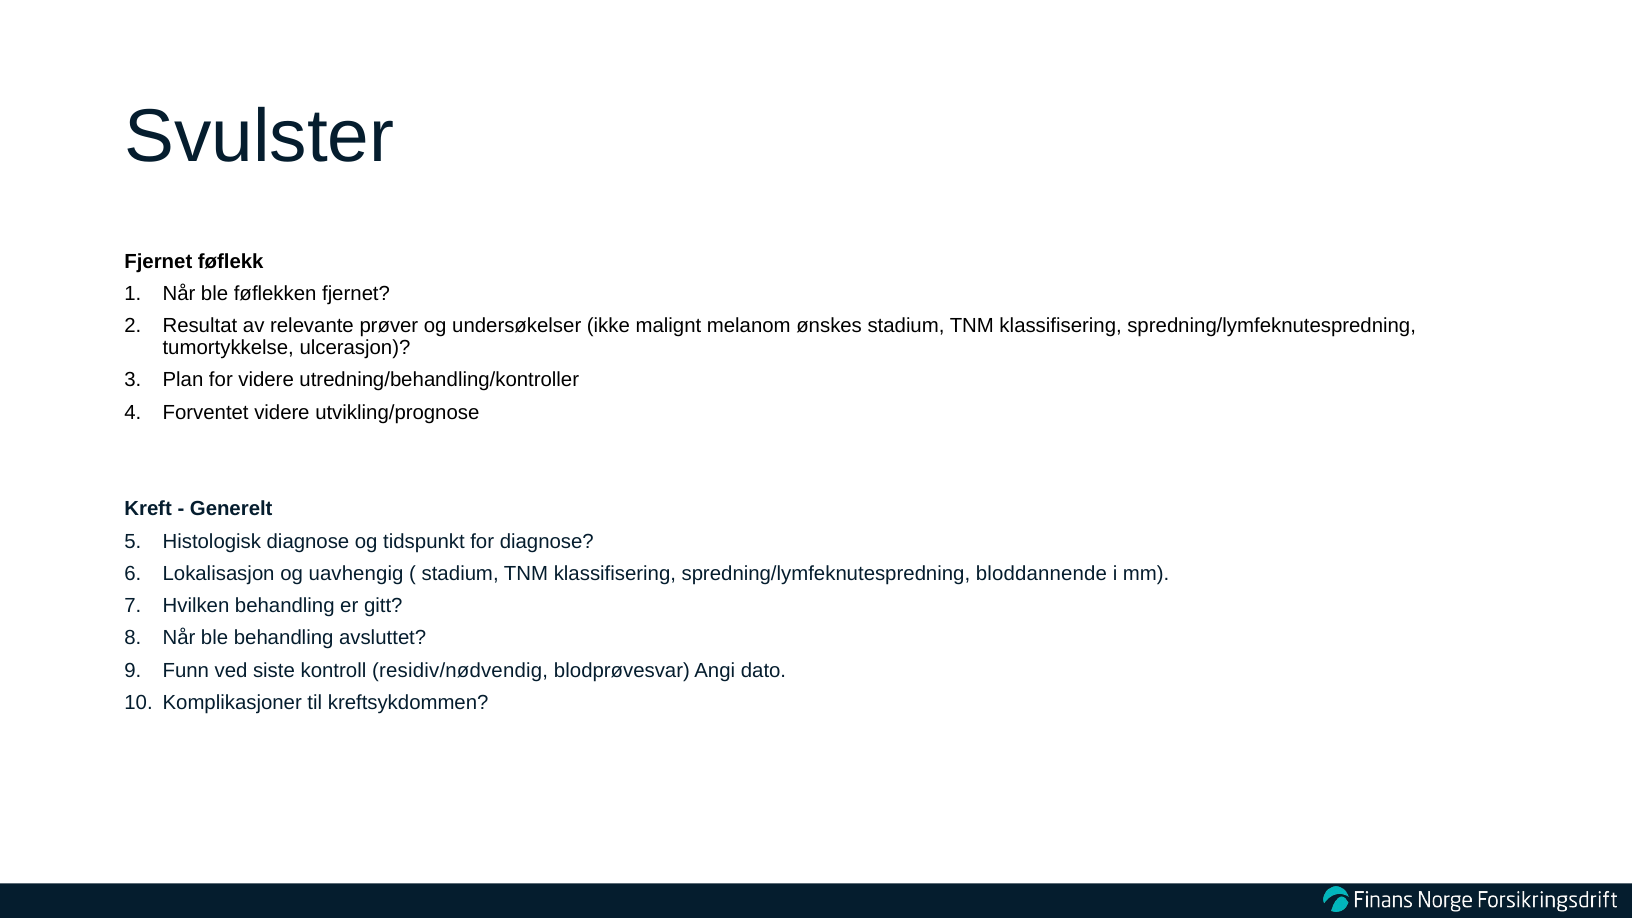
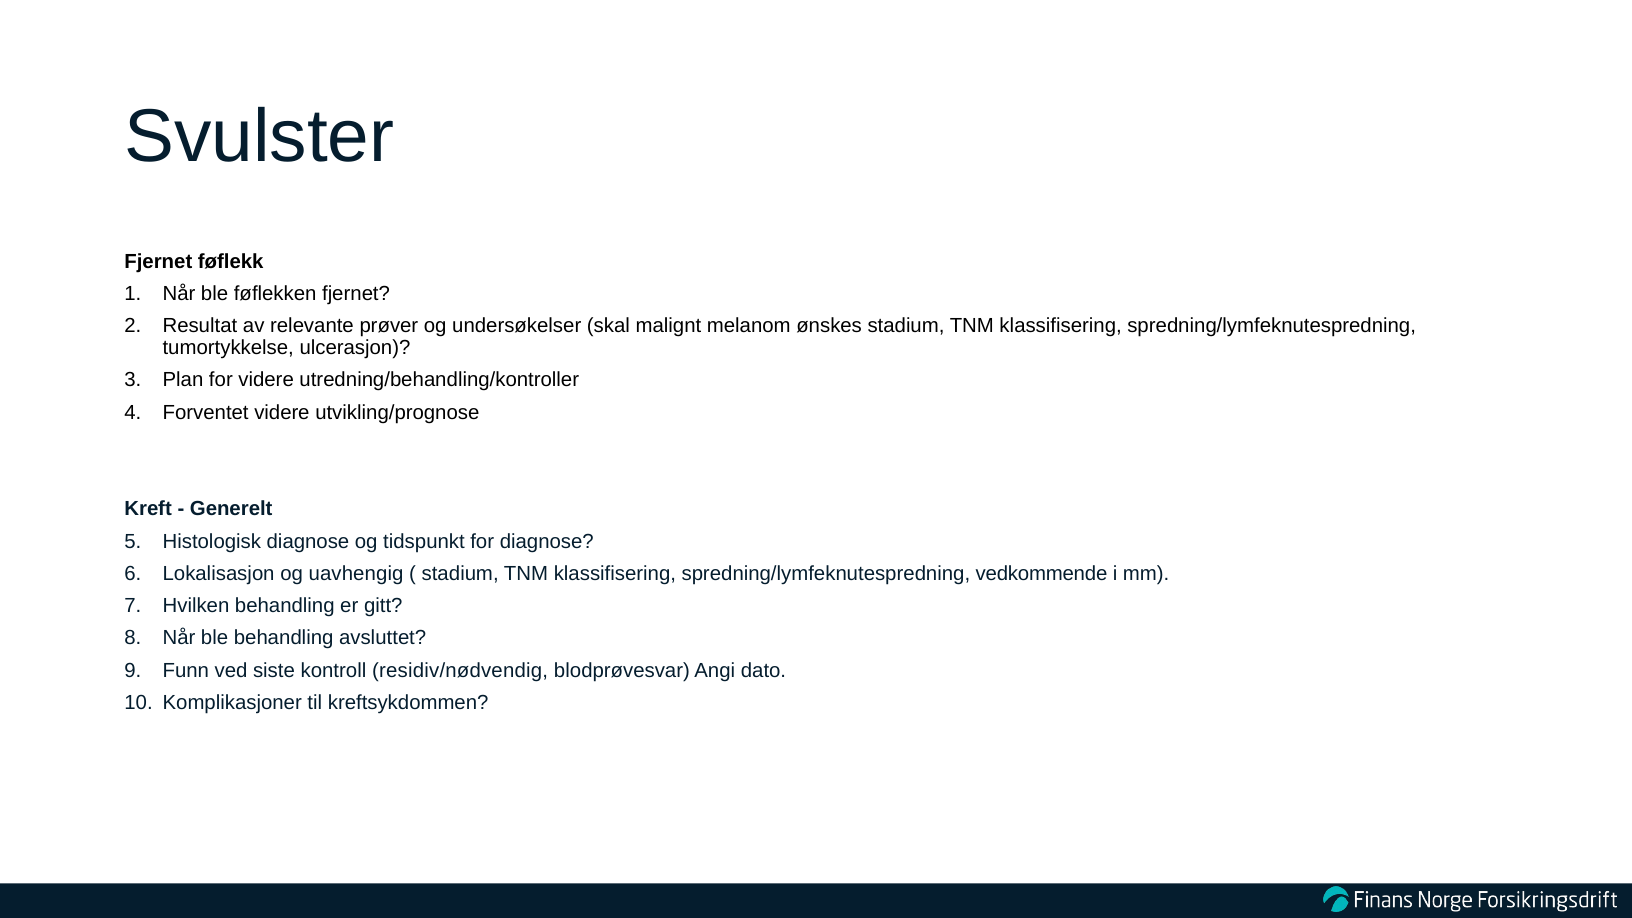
ikke: ikke -> skal (608, 326)
bloddannende: bloddannende -> vedkommende (1042, 574)
